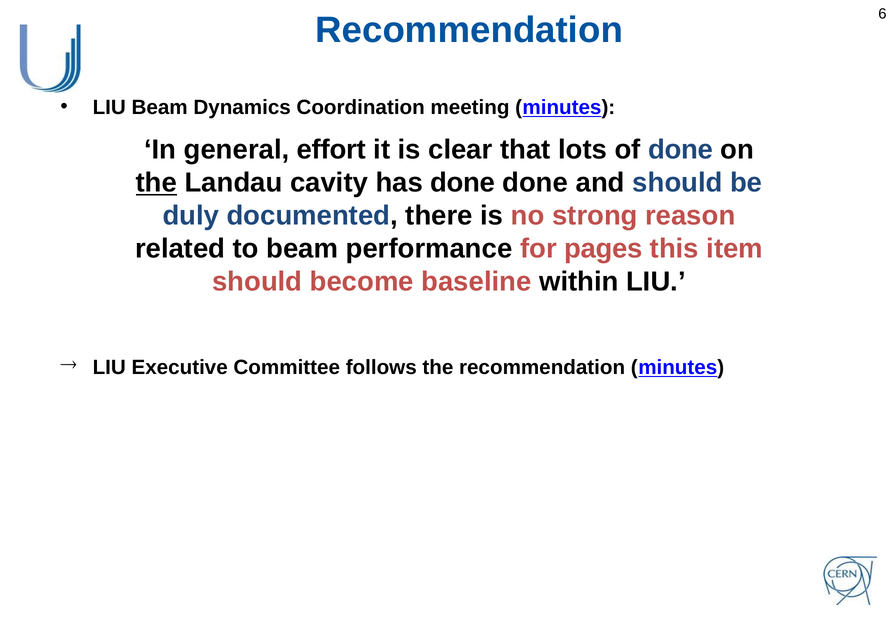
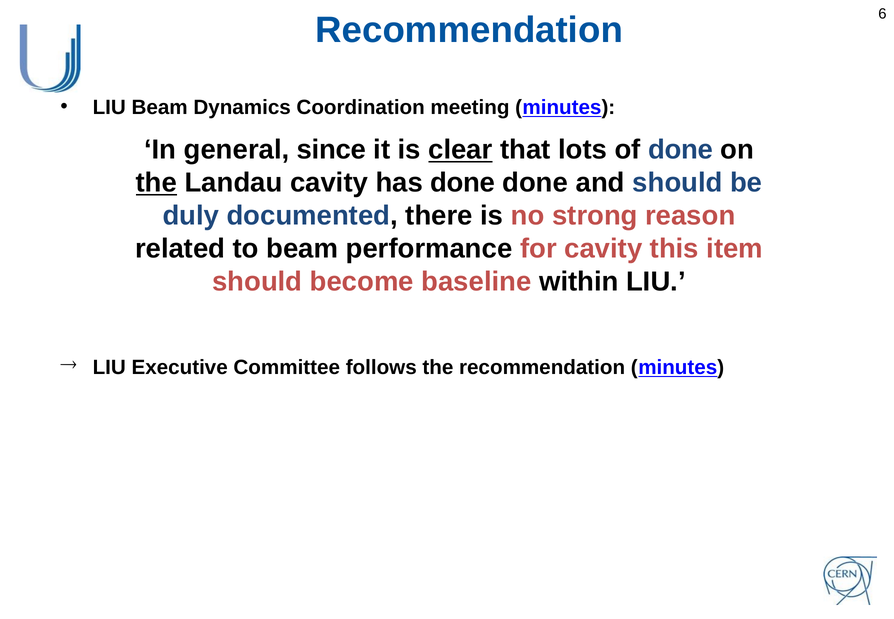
effort: effort -> since (331, 150)
clear underline: none -> present (460, 150)
for pages: pages -> cavity (603, 249)
